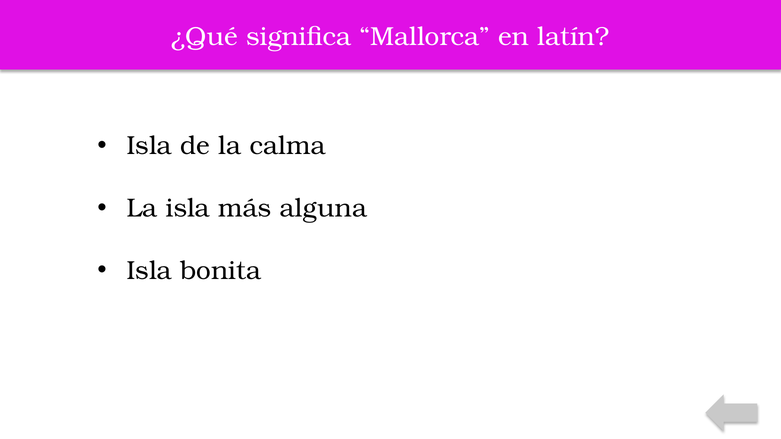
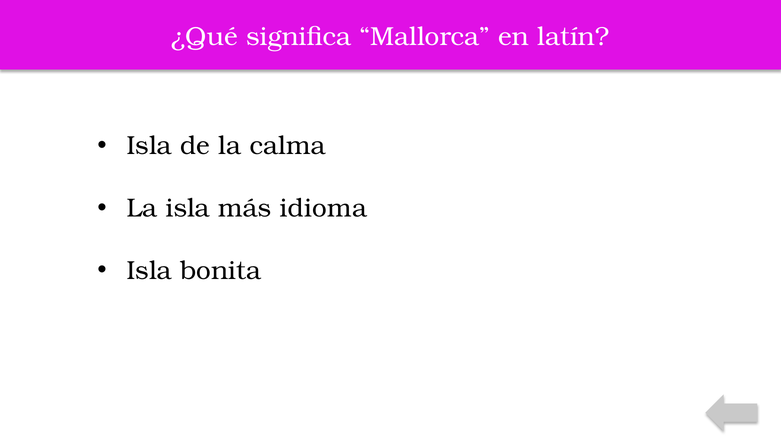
alguna: alguna -> idioma (324, 208)
